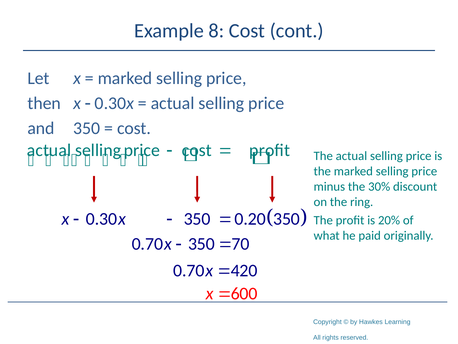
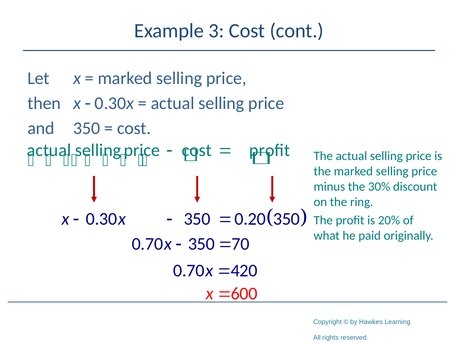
8: 8 -> 3 (216, 31)
